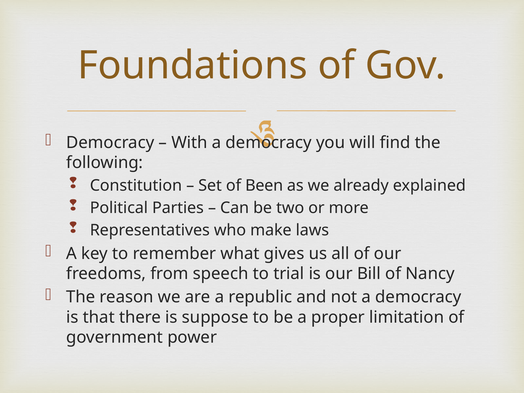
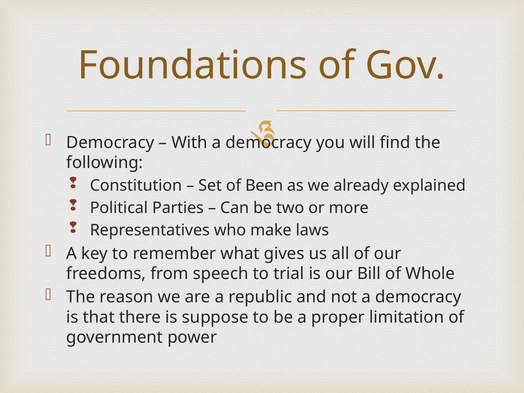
Nancy: Nancy -> Whole (430, 274)
